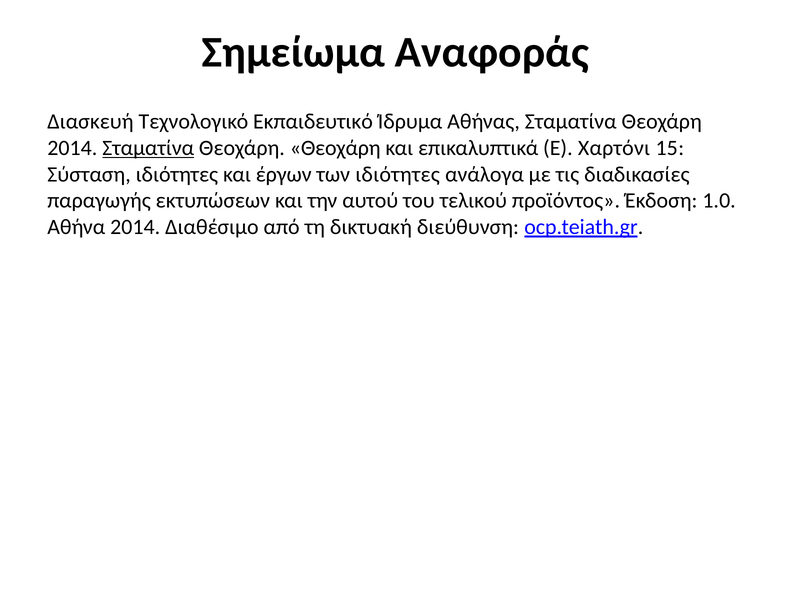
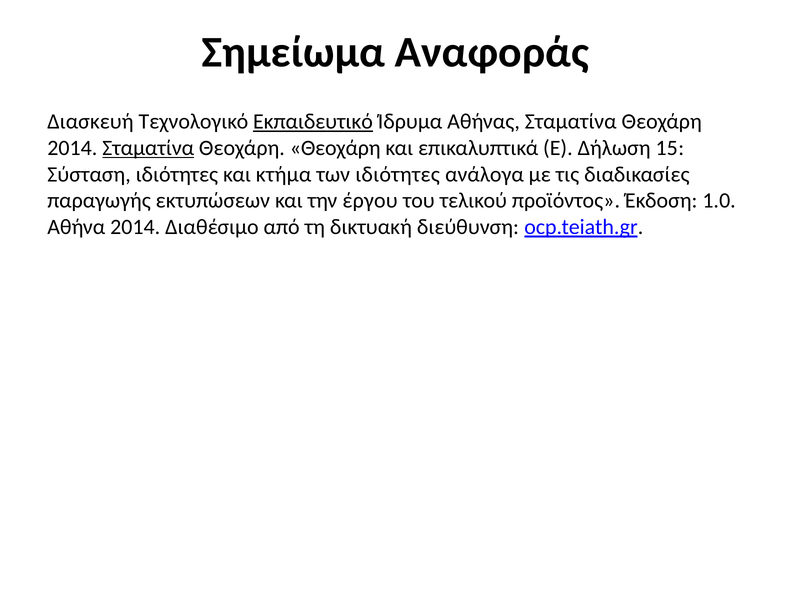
Εκπαιδευτικό underline: none -> present (313, 122)
Χαρτόνι: Χαρτόνι -> Δήλωση (614, 148)
έργων: έργων -> κτήμα (284, 175)
αυτού: αυτού -> έργου (370, 201)
